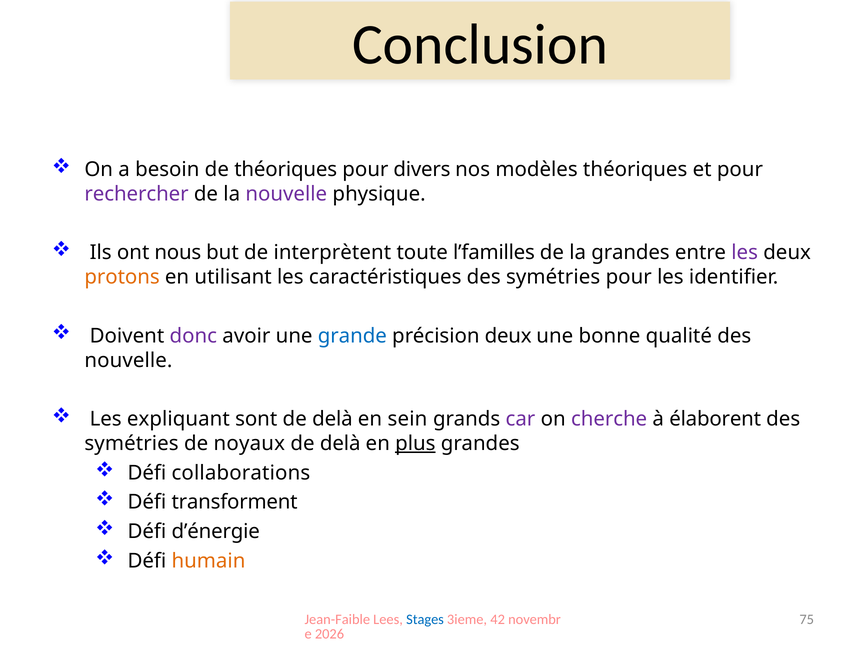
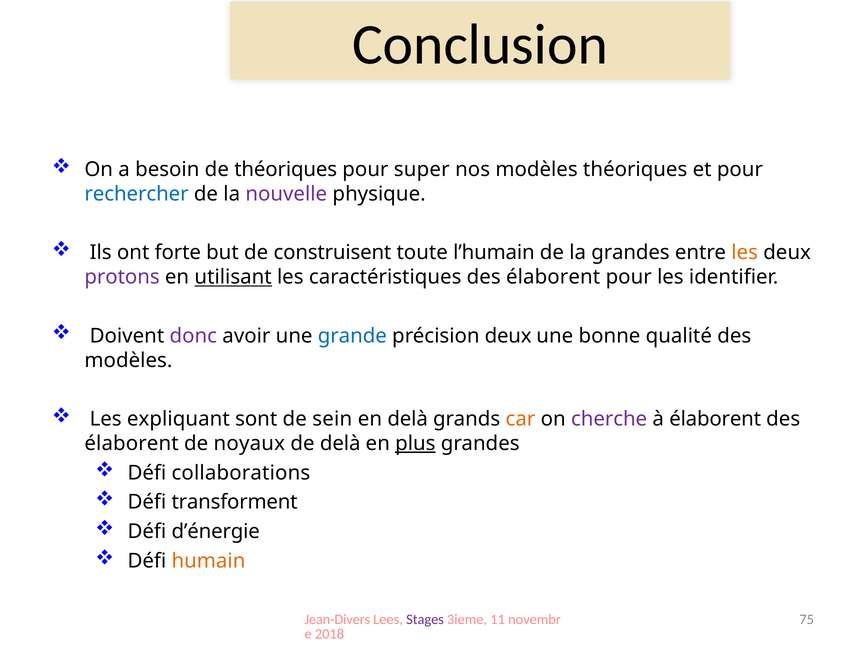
divers: divers -> super (422, 170)
rechercher colour: purple -> blue (137, 194)
nous: nous -> forte (178, 253)
interprètent: interprètent -> construisent (332, 253)
l’familles: l’familles -> l’humain (494, 253)
les colour: purple -> orange (745, 253)
protons colour: orange -> purple (122, 277)
utilisant underline: none -> present (233, 277)
caractéristiques des symétries: symétries -> élaborent (553, 277)
nouvelle: nouvelle -> modèles (128, 361)
sont de delà: delà -> sein (332, 419)
en sein: sein -> delà (408, 419)
car colour: purple -> orange (520, 419)
symétries: symétries -> élaborent (132, 444)
Jean-Faible: Jean-Faible -> Jean-Divers (337, 620)
Stages colour: blue -> purple (425, 620)
42: 42 -> 11 (498, 620)
2026: 2026 -> 2018 (329, 635)
